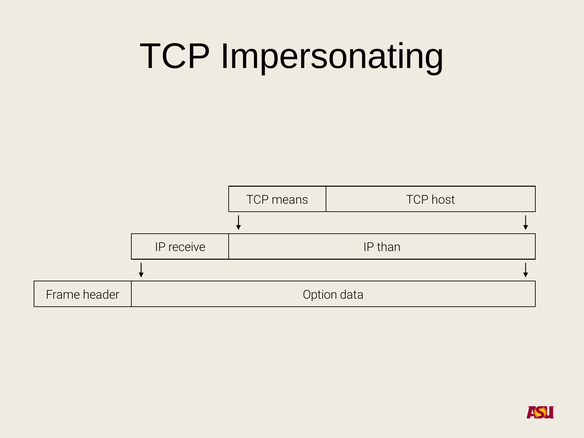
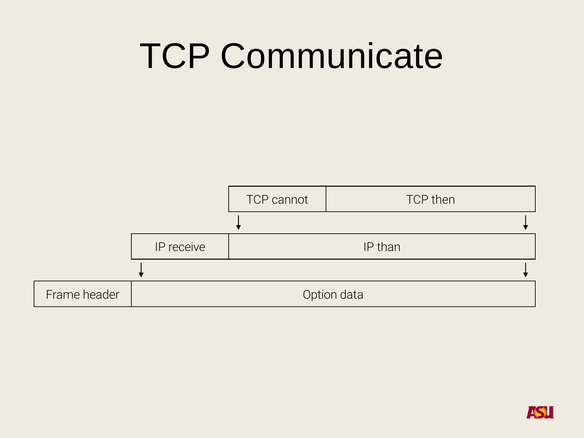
Impersonating: Impersonating -> Communicate (332, 57)
means: means -> cannot (290, 200)
host: host -> then (443, 200)
